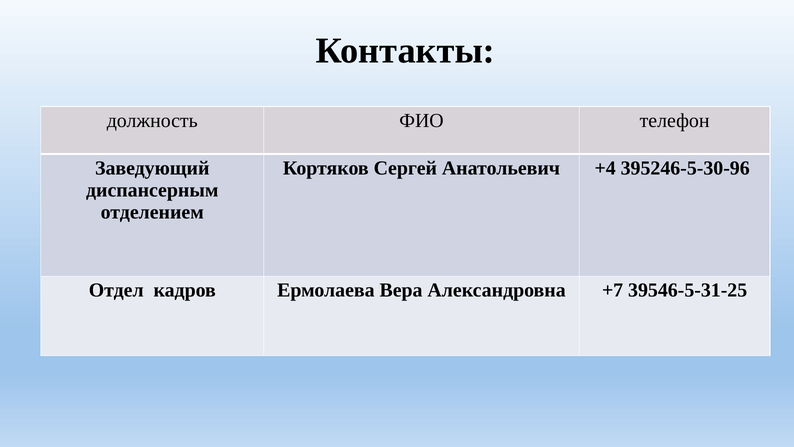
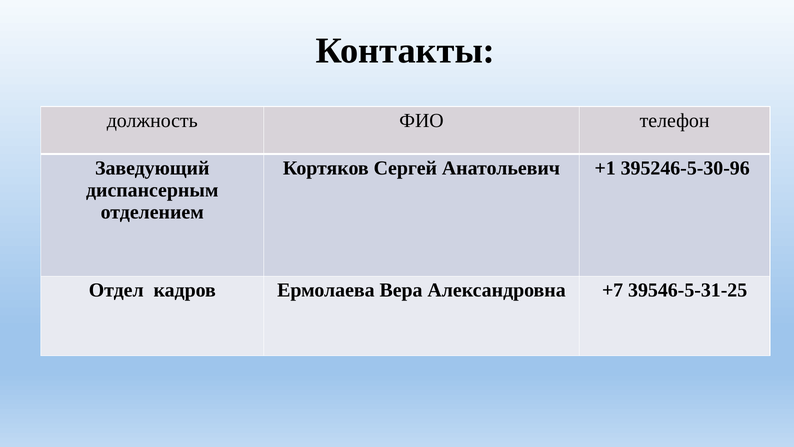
+4: +4 -> +1 (605, 168)
